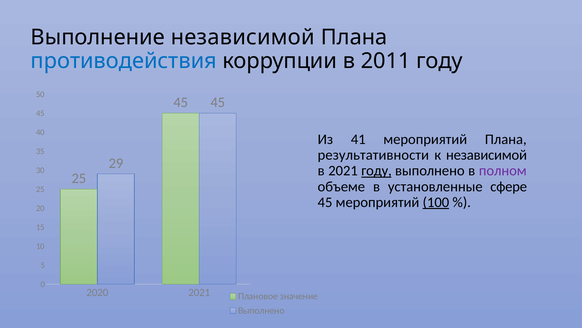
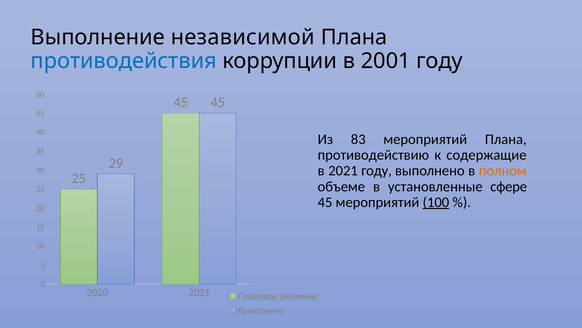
2011: 2011 -> 2001 (386, 61)
41: 41 -> 83 (358, 139)
результативности: результативности -> противодействию (373, 155)
к независимой: независимой -> содержащие (486, 155)
году underline: present -> none (376, 170)
полном colour: purple -> orange (503, 170)
